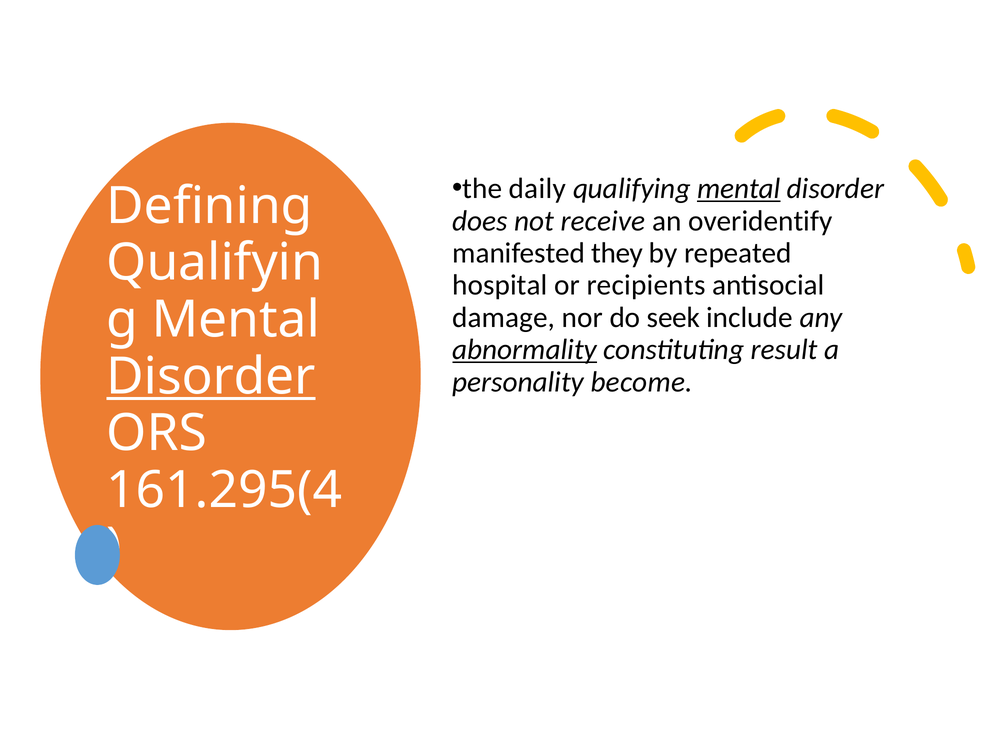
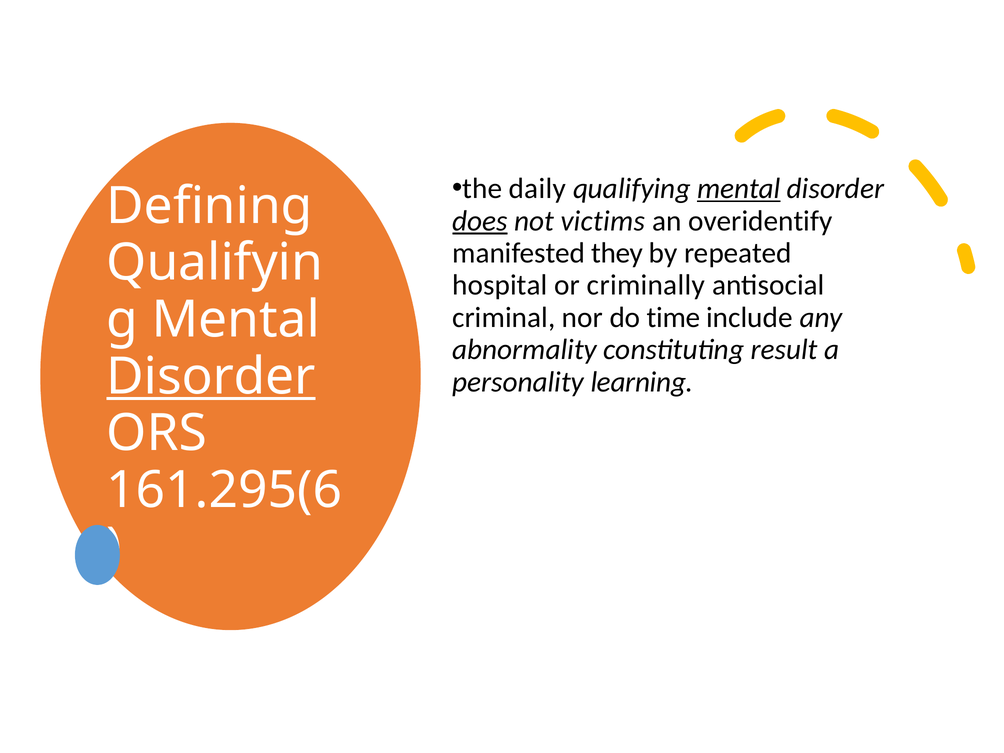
does underline: none -> present (480, 221)
receive: receive -> victims (603, 221)
recipients: recipients -> criminally (646, 285)
damage: damage -> criminal (504, 318)
seek: seek -> time (673, 318)
abnormality underline: present -> none (525, 350)
become: become -> learning (642, 382)
161.295(4: 161.295(4 -> 161.295(6 (224, 490)
